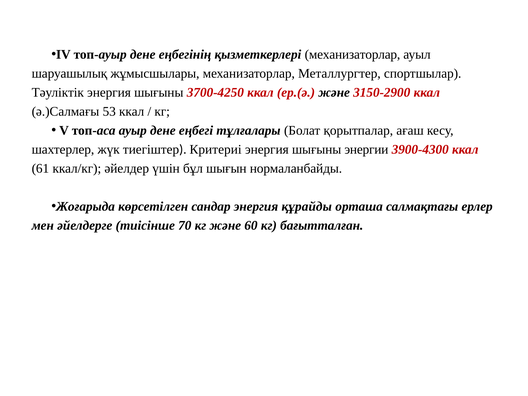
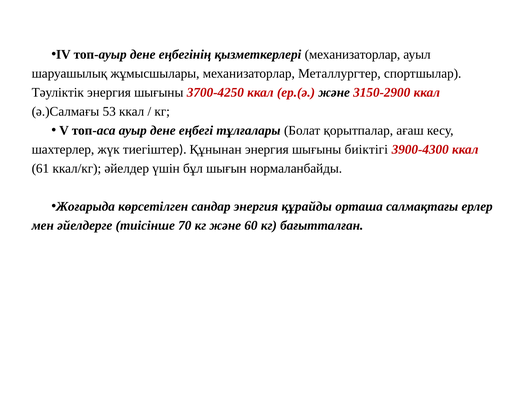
Критериі: Критериі -> Құнынан (216, 150)
энергии: энергии -> биіктігі (366, 150)
